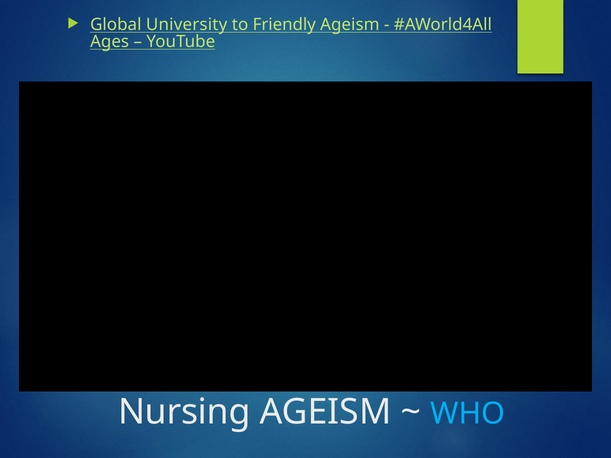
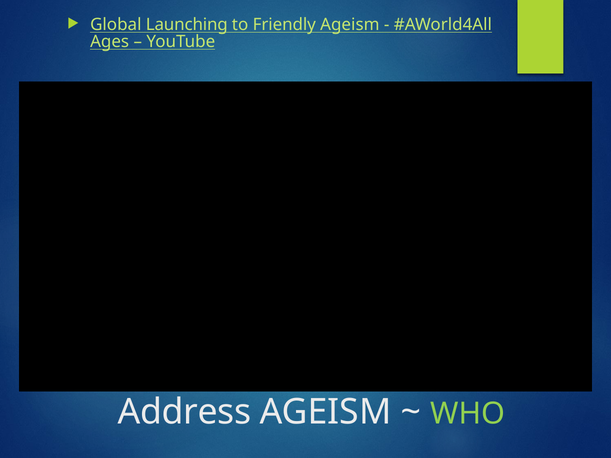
University: University -> Launching (187, 25)
Nursing: Nursing -> Address (184, 412)
WHO colour: light blue -> light green (468, 414)
